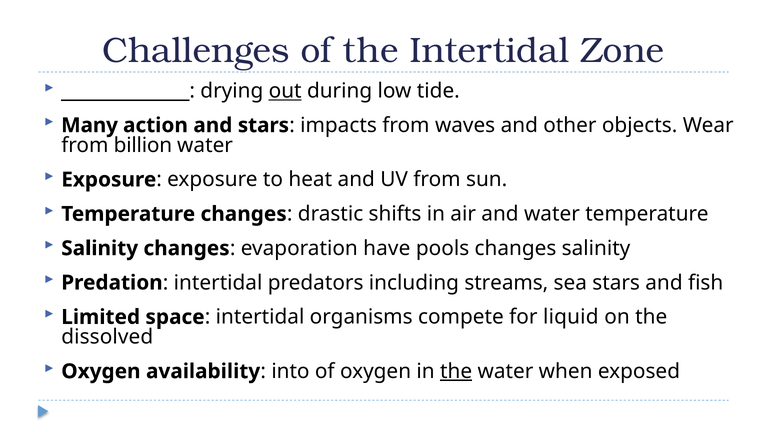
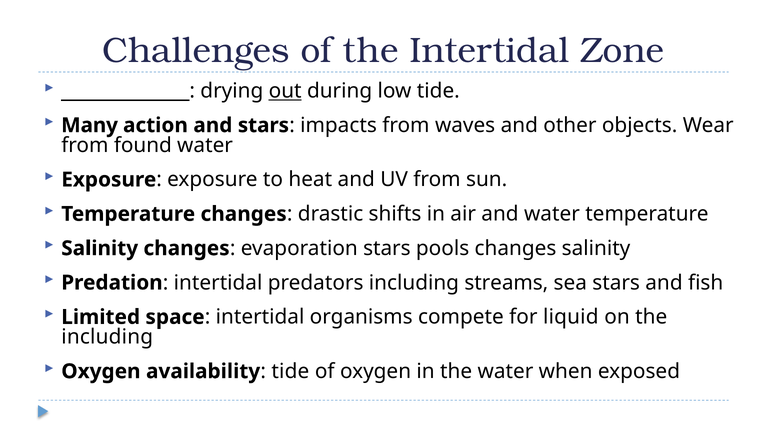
billion: billion -> found (143, 145)
evaporation have: have -> stars (387, 248)
dissolved: dissolved -> including (107, 337)
into: into -> tide (290, 371)
the underline: present -> none (456, 371)
